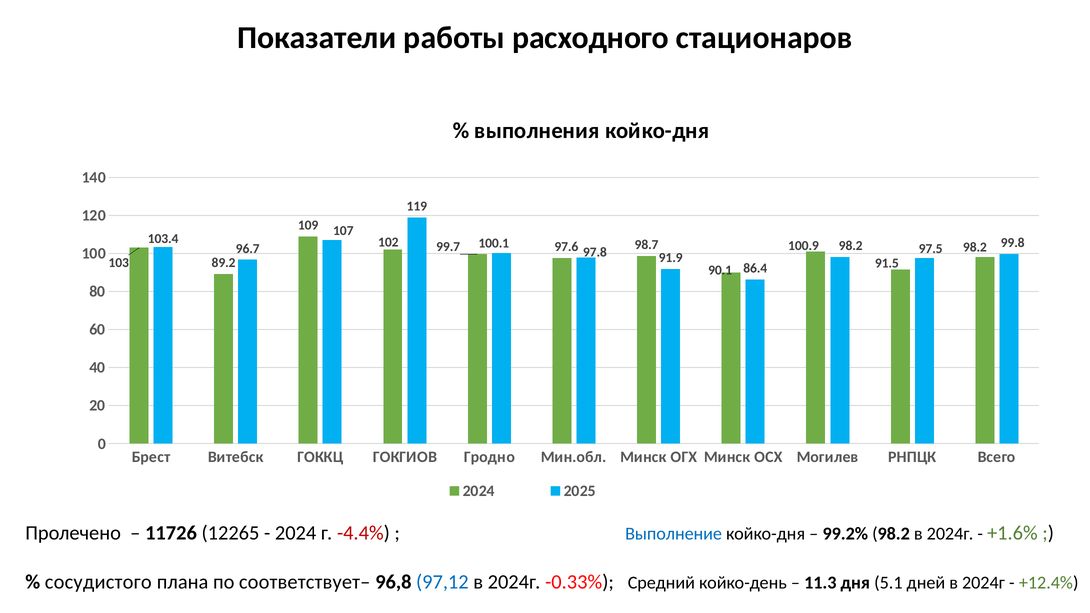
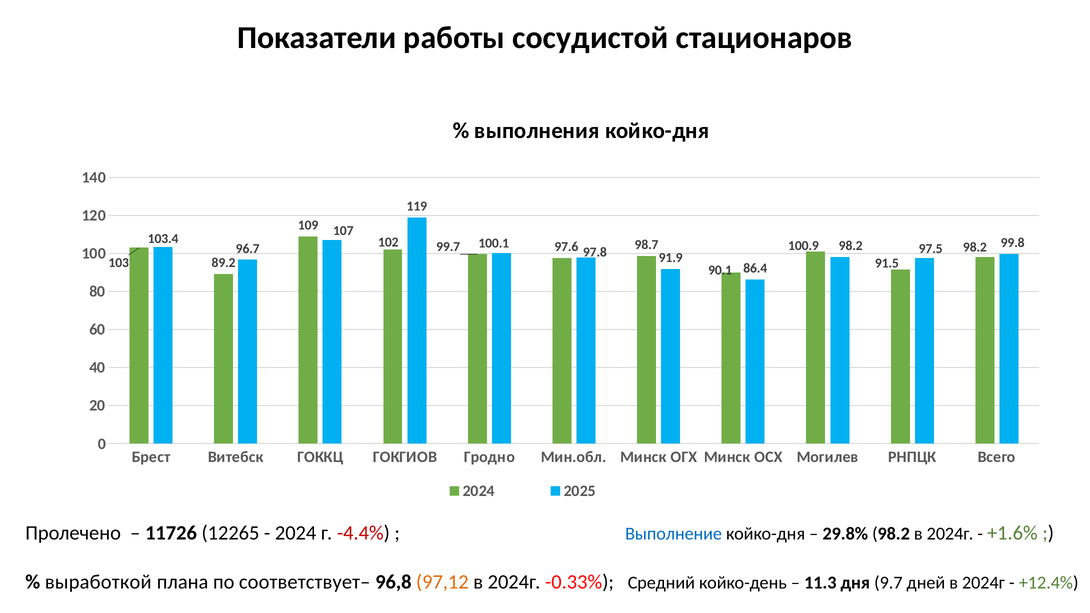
расходного: расходного -> сосудистой (590, 38)
99.2%: 99.2% -> 29.8% (845, 534)
сосудистого: сосудистого -> выработкой (98, 582)
97,12 colour: blue -> orange (442, 582)
5.1: 5.1 -> 9.7 (888, 583)
